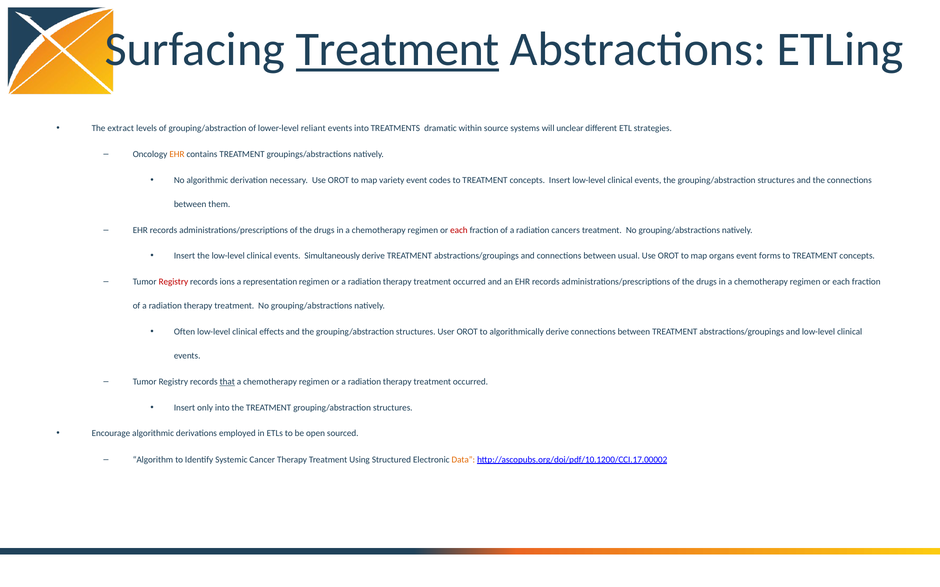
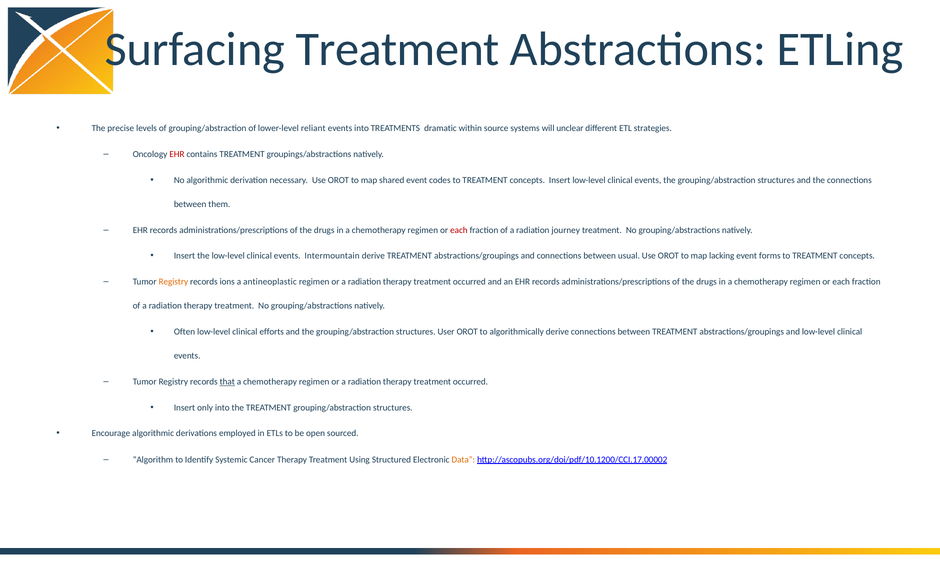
Treatment underline: present -> none (398, 49)
extract: extract -> precise (121, 128)
EHR colour: orange -> red (177, 154)
variety: variety -> shared (392, 180)
cancers: cancers -> journey (566, 230)
Simultaneously: Simultaneously -> Intermountain (332, 256)
organs: organs -> lacking (722, 256)
Registry colour: red -> orange (173, 282)
representation: representation -> antineoplastic (270, 282)
effects: effects -> efforts (272, 332)
